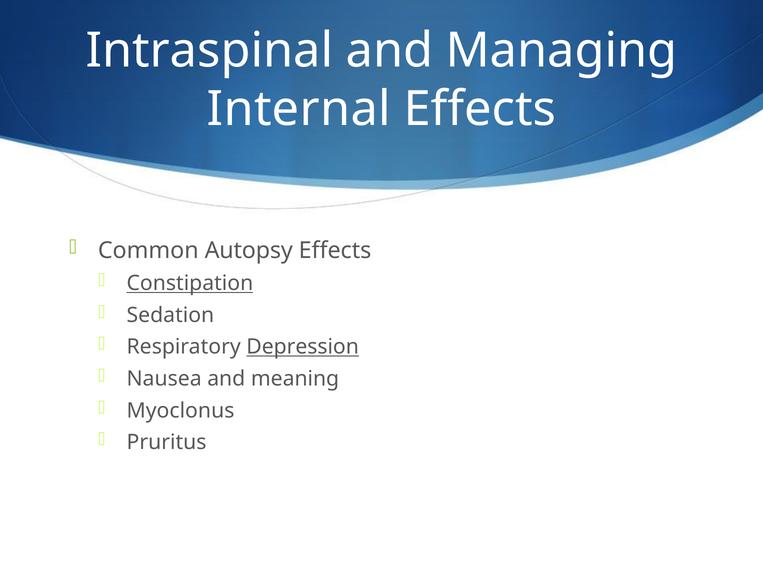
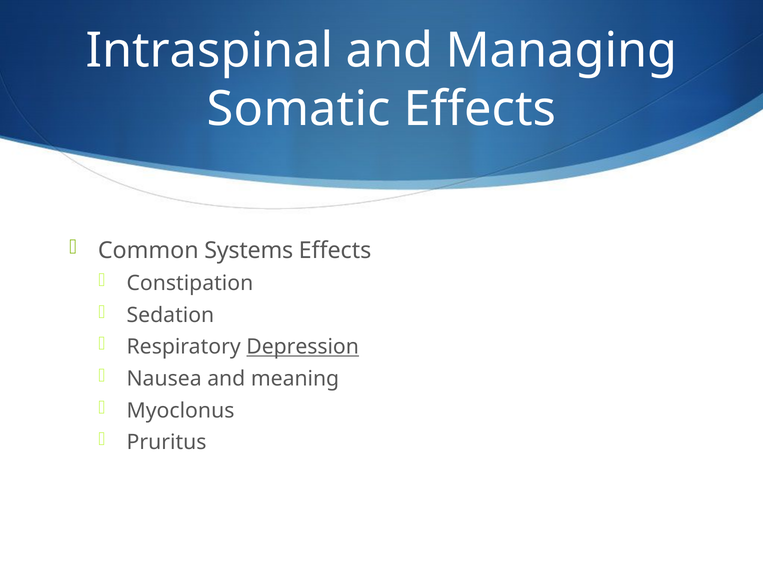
Internal: Internal -> Somatic (299, 109)
Autopsy: Autopsy -> Systems (249, 251)
Constipation underline: present -> none (190, 284)
